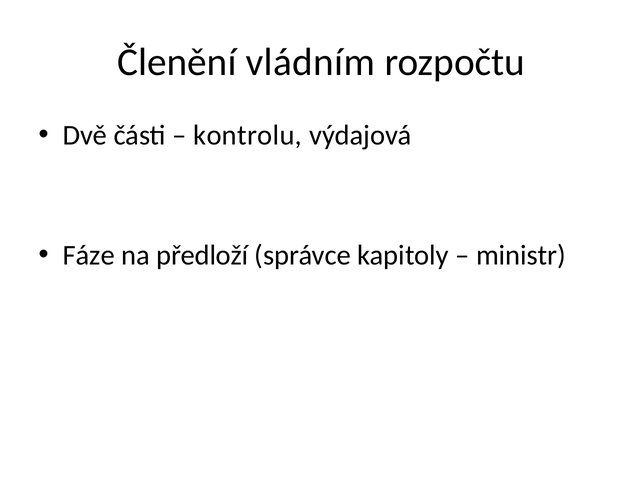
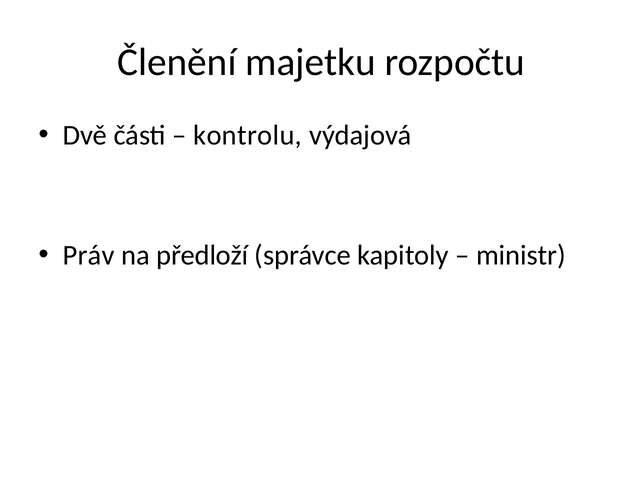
vládním: vládním -> majetku (311, 62)
Fáze: Fáze -> Práv (89, 255)
